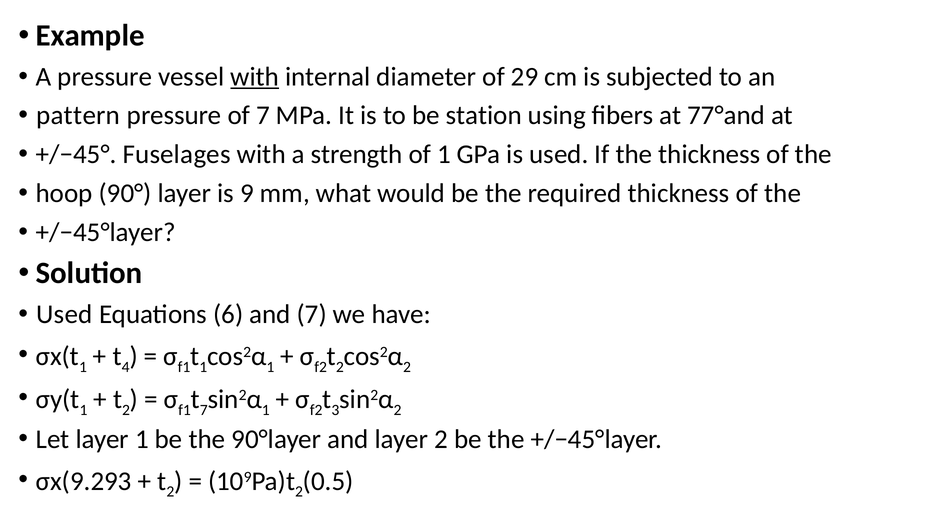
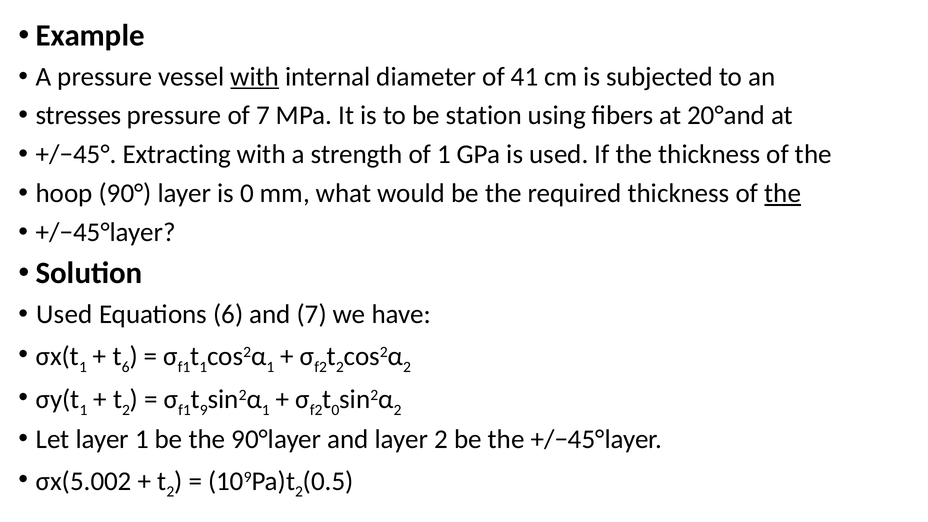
29: 29 -> 41 (525, 77)
pattern: pattern -> stresses (78, 116)
77°and: 77°and -> 20°and (726, 116)
Fuselages: Fuselages -> Extracting (177, 154)
is 9: 9 -> 0 (247, 193)
the underline: none -> present (783, 193)
4: 4 -> 6 (126, 367)
7: 7 -> 9 (204, 410)
3: 3 -> 0 (335, 410)
σx(9.293: σx(9.293 -> σx(5.002 (84, 481)
